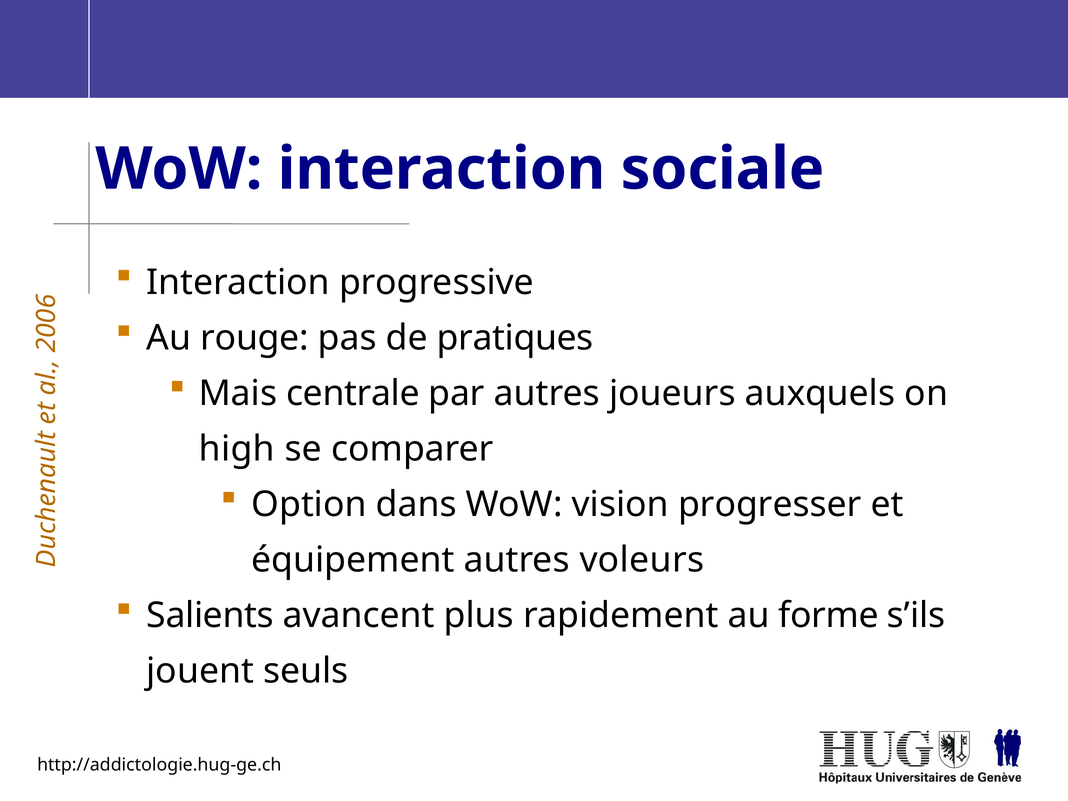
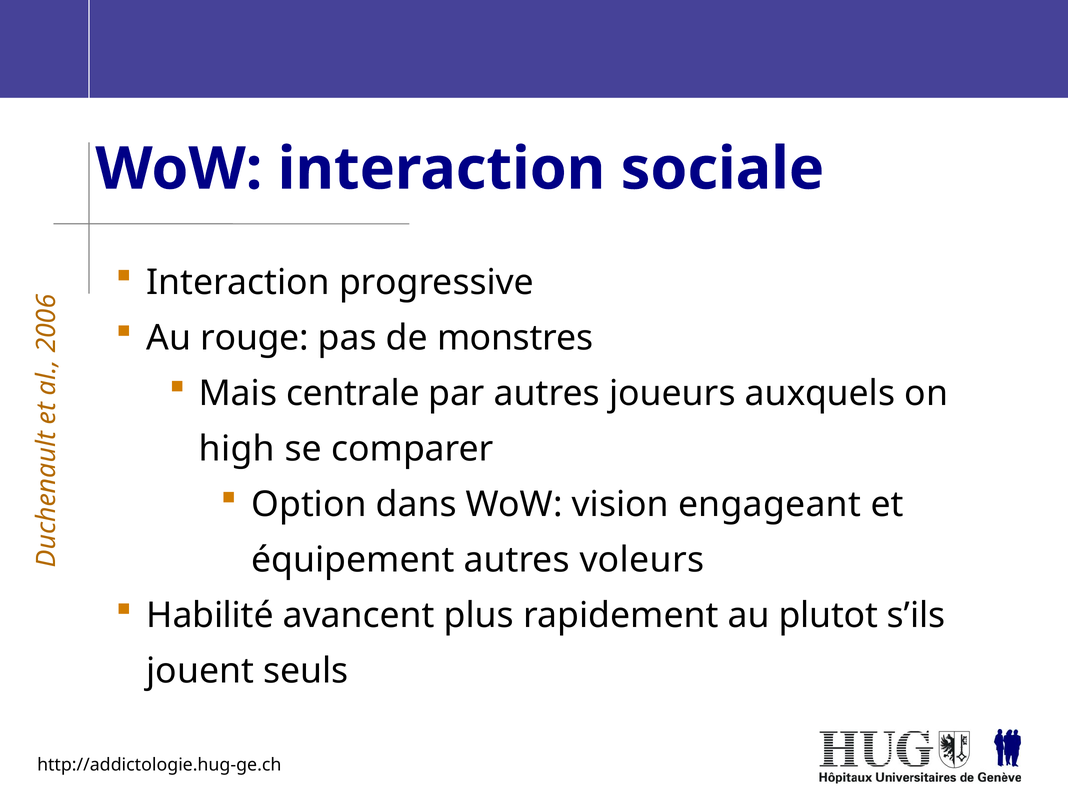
pratiques: pratiques -> monstres (515, 338)
progresser: progresser -> engageant (770, 505)
Salients: Salients -> Habilité (210, 616)
forme: forme -> plutot (828, 616)
